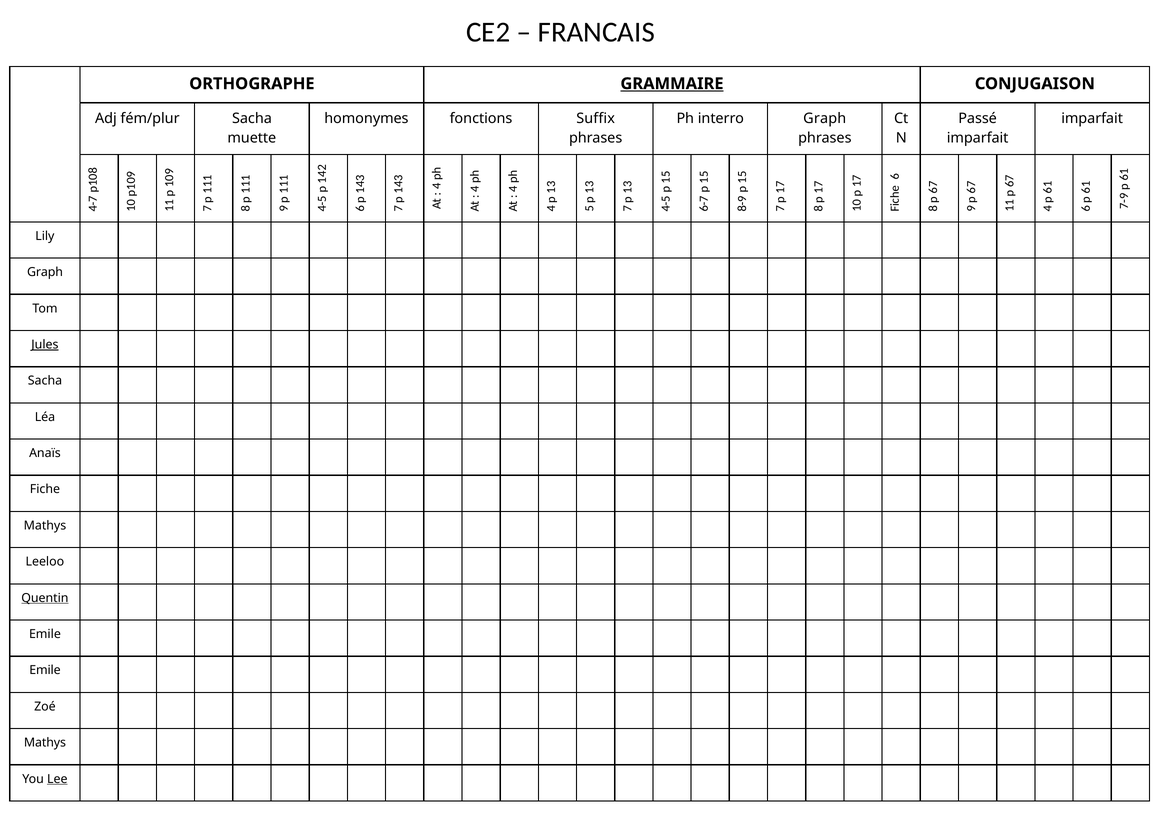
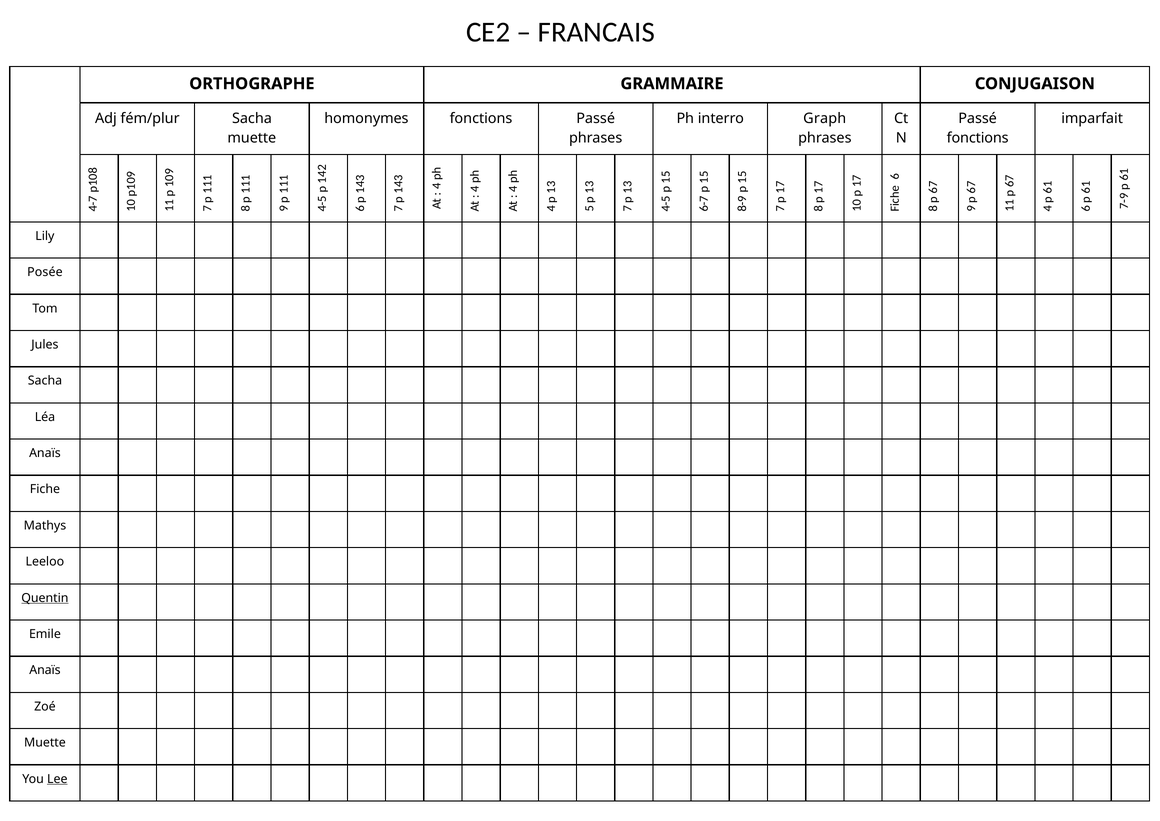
GRAMMAIRE underline: present -> none (672, 84)
fonctions Suffix: Suffix -> Passé (596, 118)
imparfait: imparfait -> fonctions (978, 138)
Graph: Graph -> Posée (45, 272)
Jules underline: present -> none (45, 344)
Emile: Emile -> Anaïs (45, 670)
Mathys: Mathys -> Muette (45, 742)
